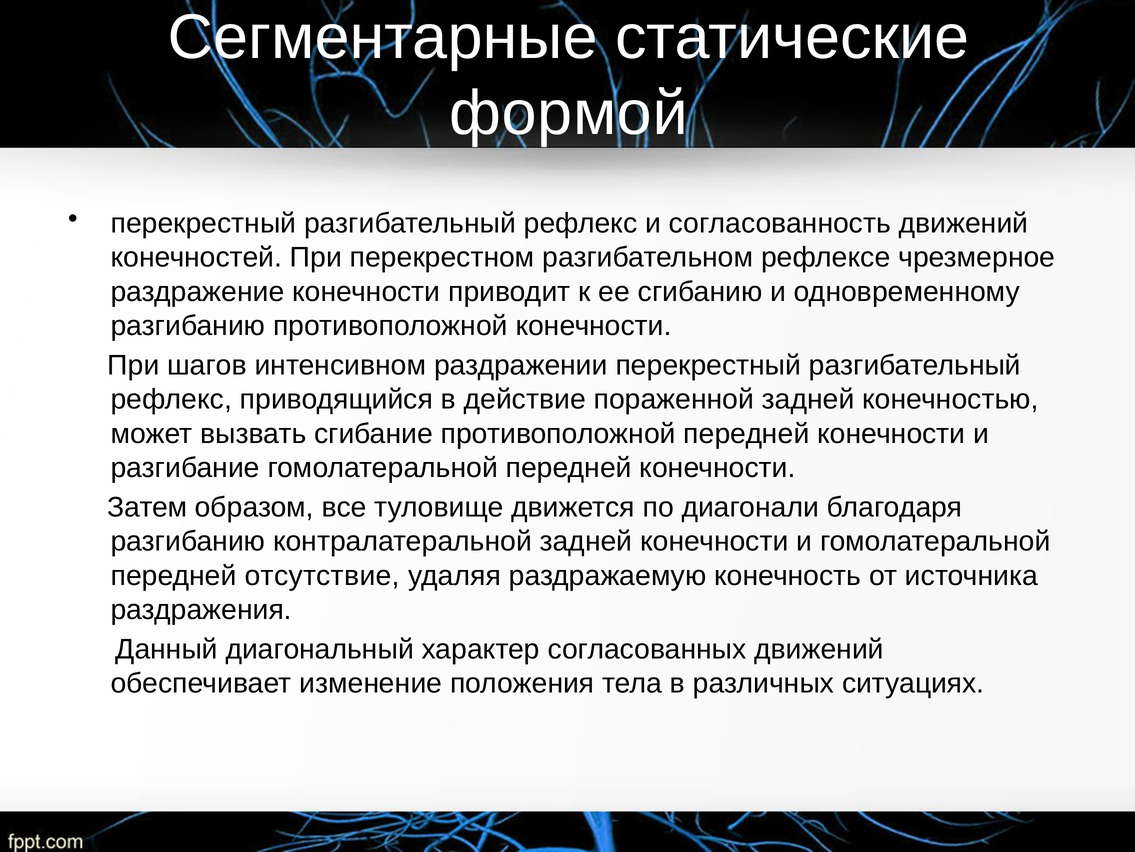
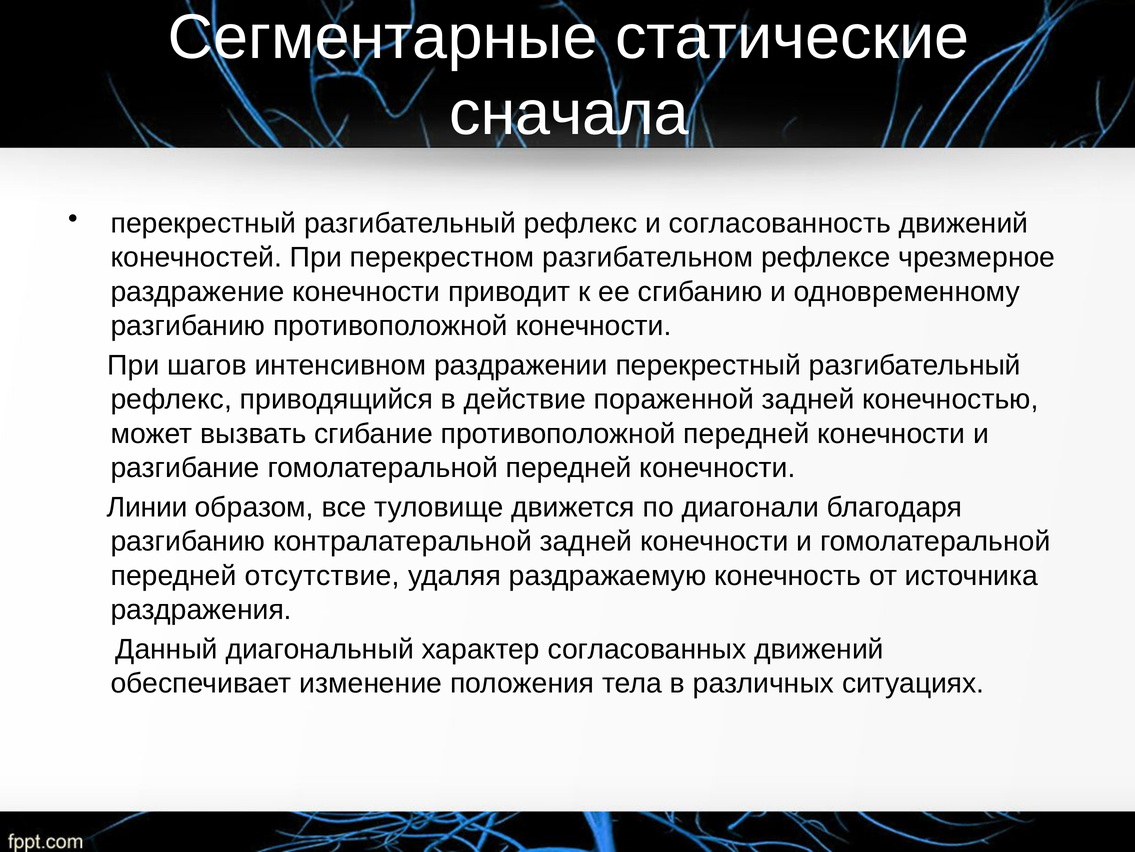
формой: формой -> сначала (569, 113)
Затем: Затем -> Линии (147, 507)
